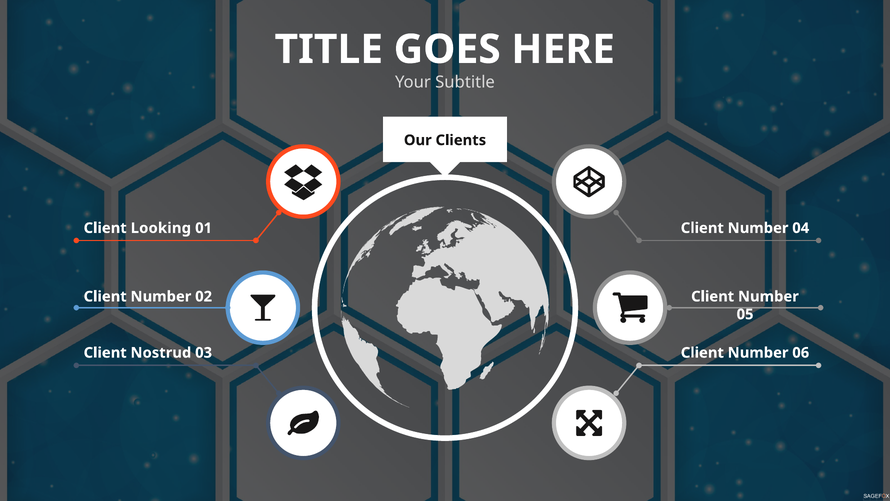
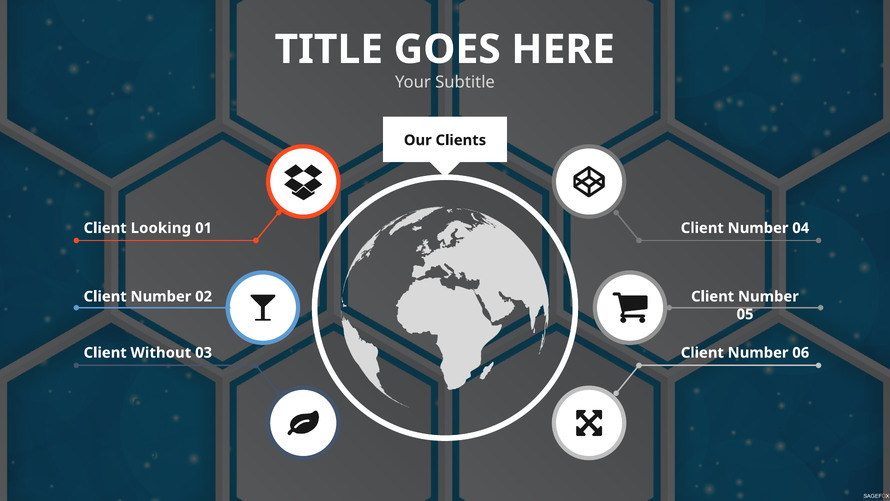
Nostrud: Nostrud -> Without (161, 353)
